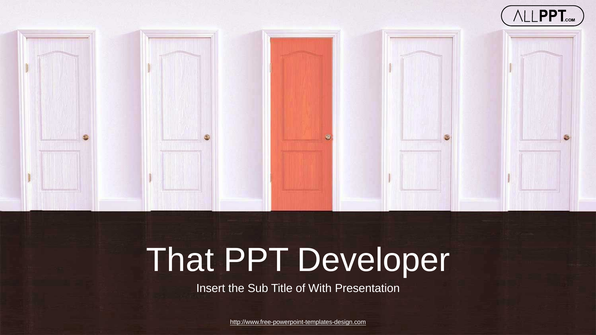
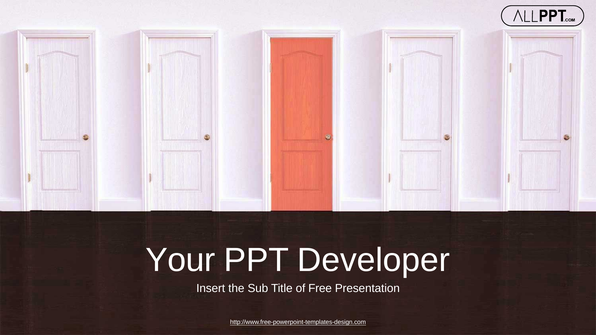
That: That -> Your (180, 260)
With: With -> Free (320, 289)
